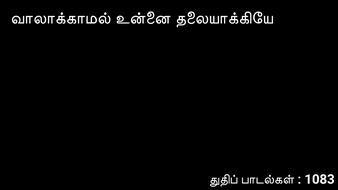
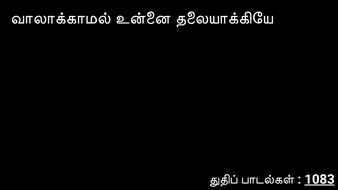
1083 underline: none -> present (320, 179)
